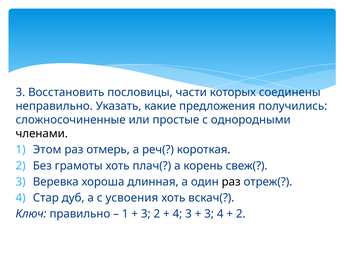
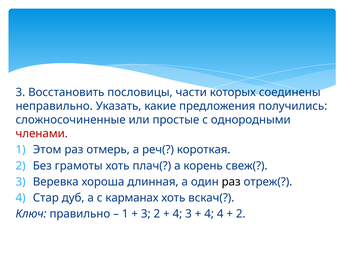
членами colour: black -> red (42, 134)
усвоения: усвоения -> карманах (132, 198)
3: 3 -> 4 (209, 214)
